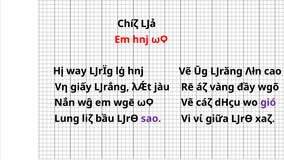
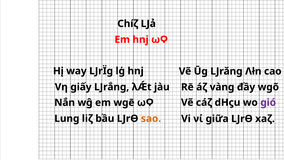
sao colour: purple -> orange (151, 118)
